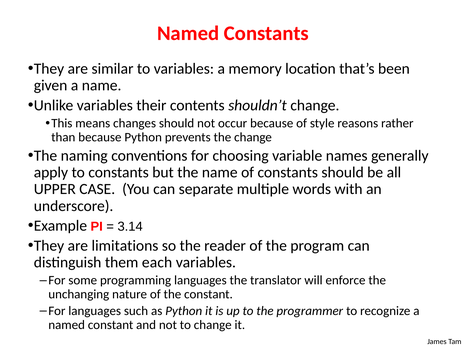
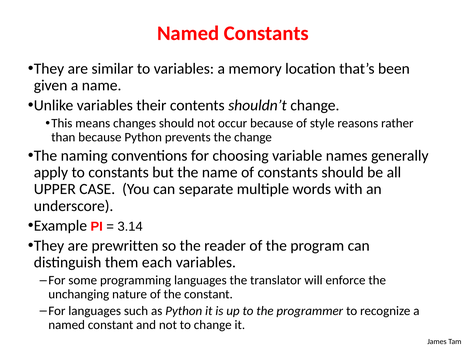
limitations: limitations -> prewritten (125, 246)
